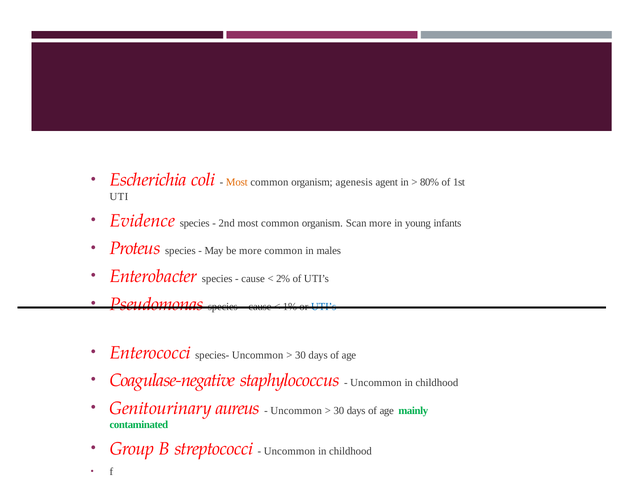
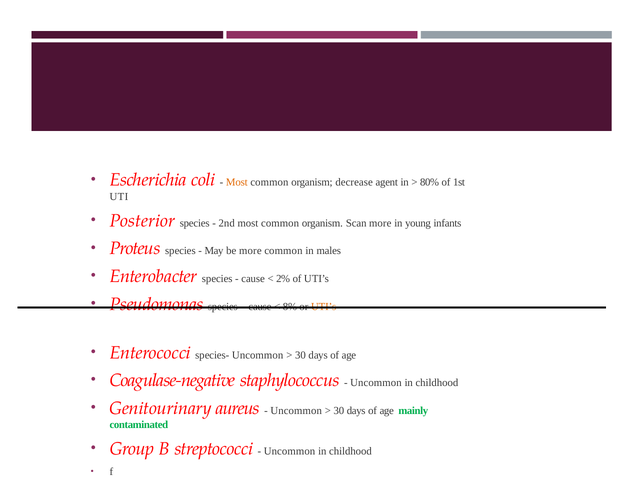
agenesis: agenesis -> decrease (354, 182)
Evidence: Evidence -> Posterior (142, 221)
1%: 1% -> 8% (290, 307)
UTI’s colour: blue -> orange (324, 307)
